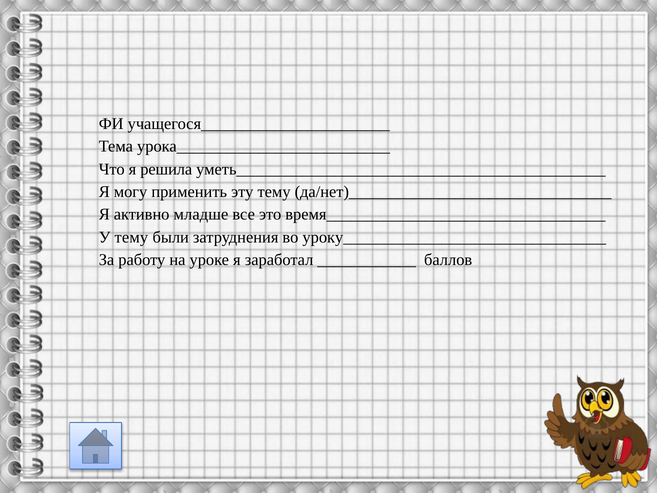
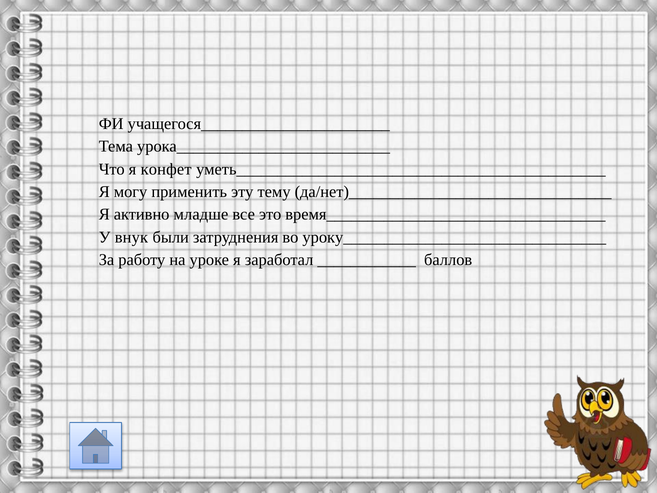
решила: решила -> конфет (166, 169)
У тему: тему -> внук (131, 237)
